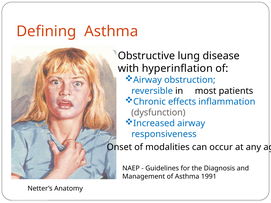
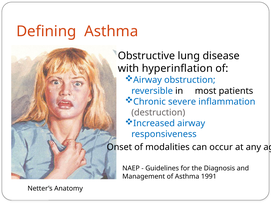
effects: effects -> severe (182, 102)
dysfunction: dysfunction -> destruction (158, 113)
